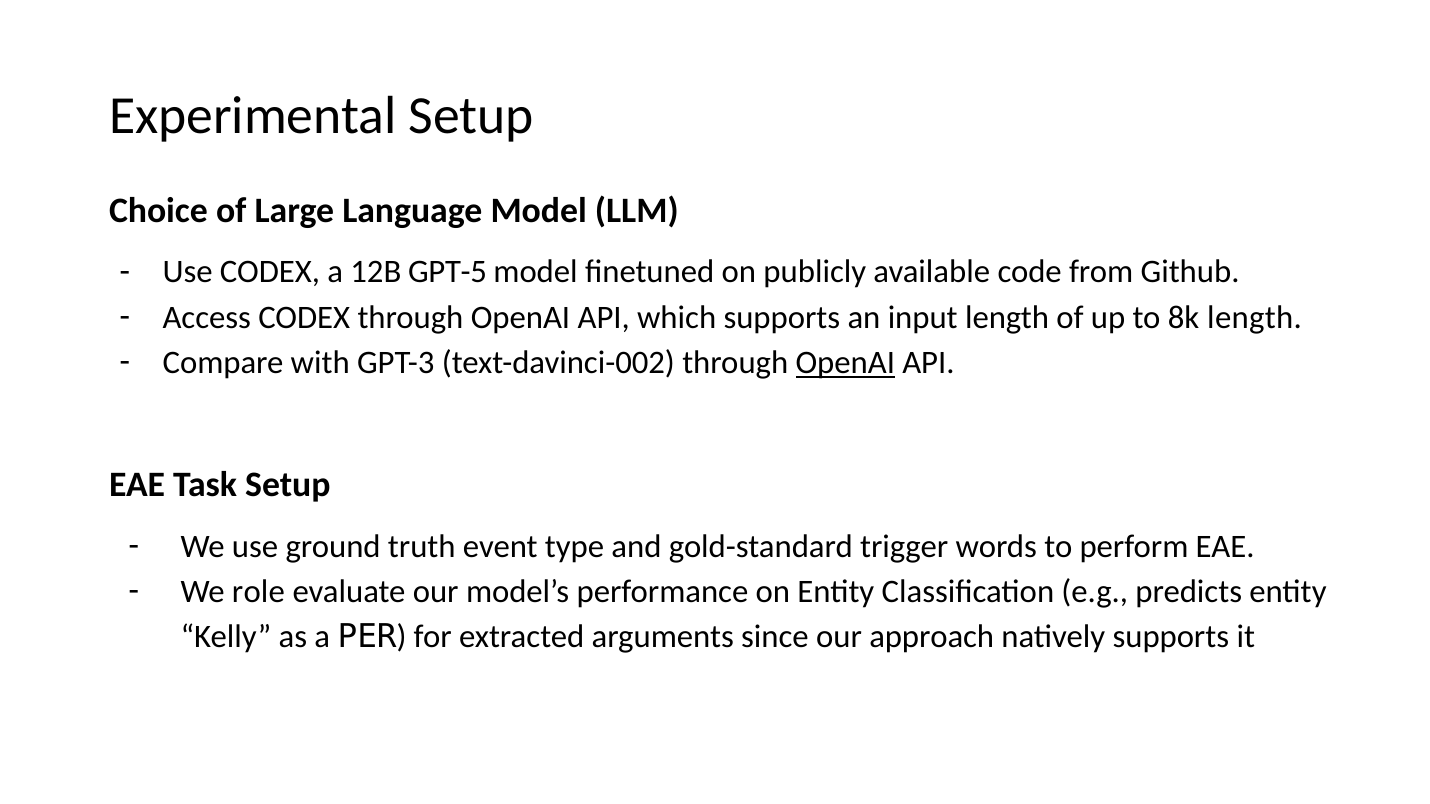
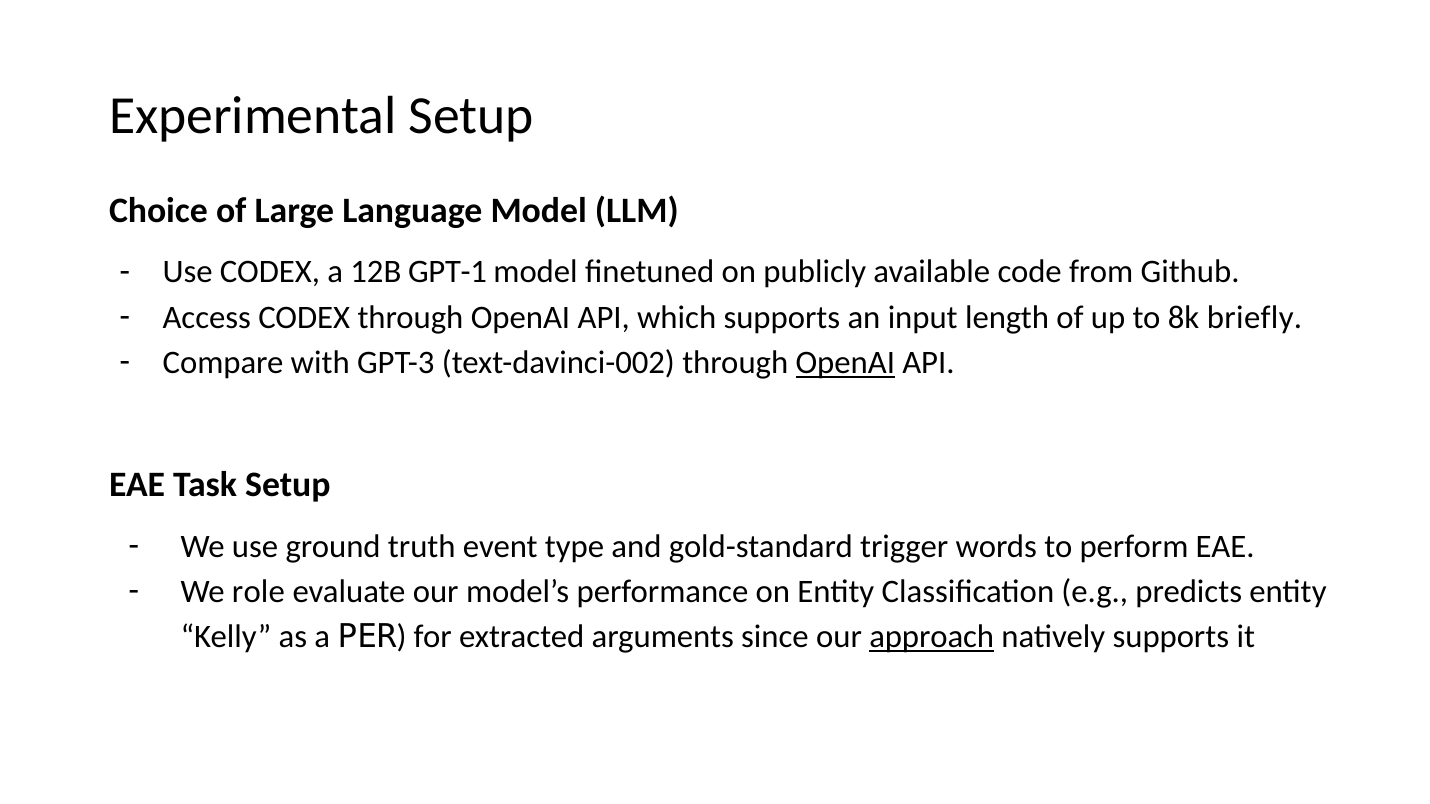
GPT-5: GPT-5 -> GPT-1 (448, 272)
8k length: length -> briefly (1255, 317)
approach underline: none -> present (932, 637)
